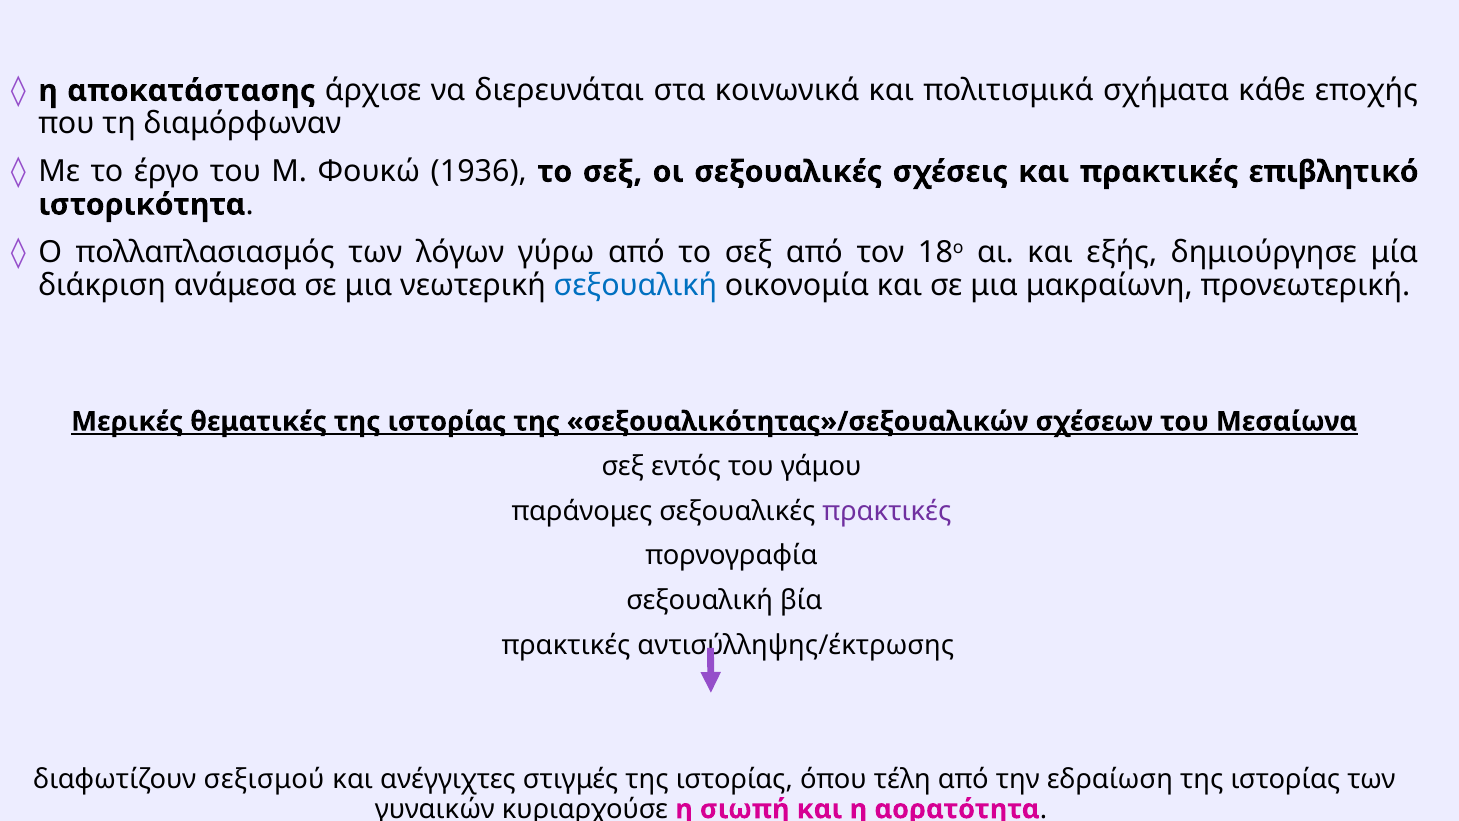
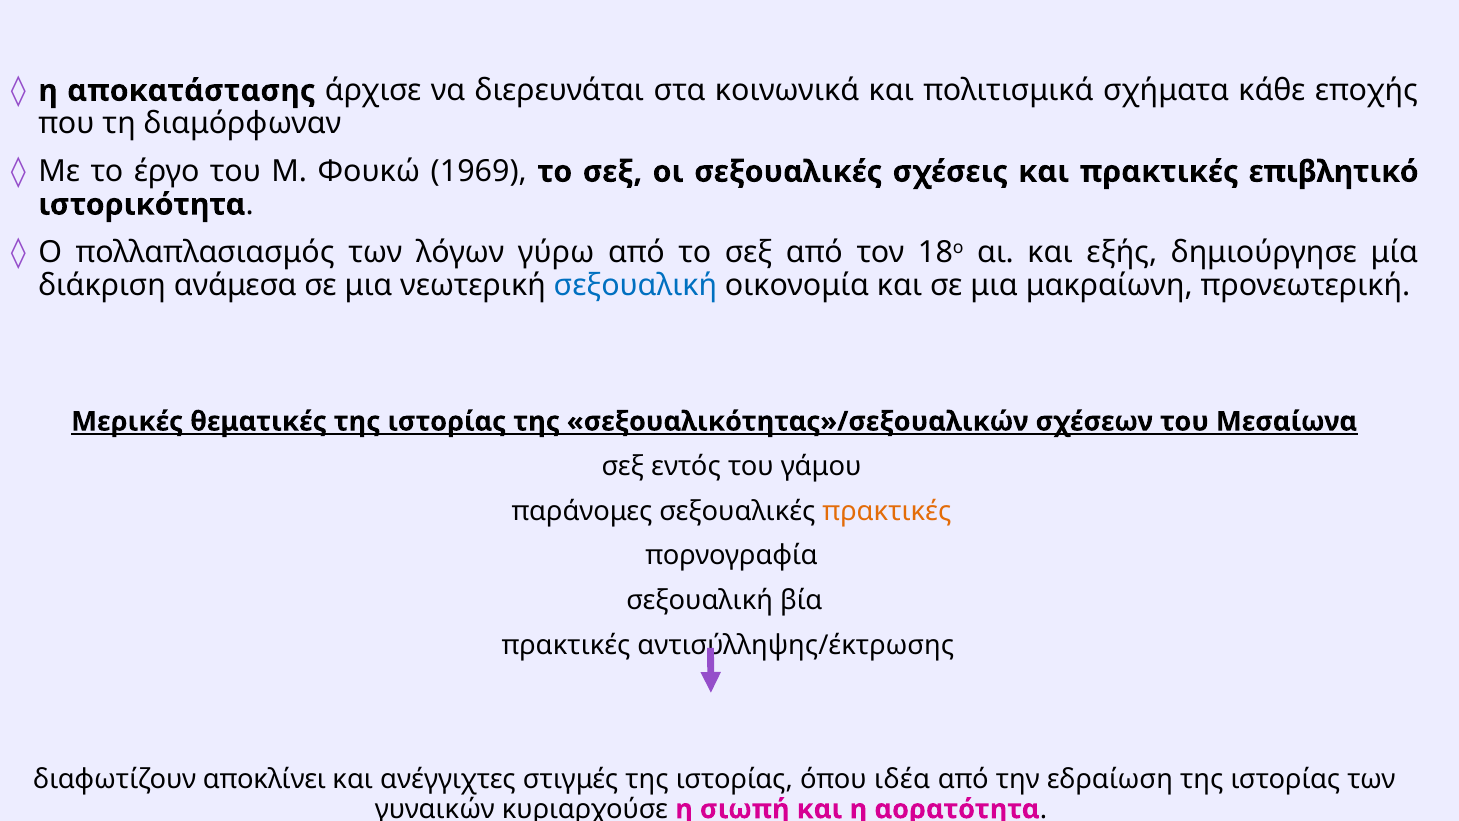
1936: 1936 -> 1969 (479, 172)
πρακτικές colour: purple -> orange (887, 511)
σεξισμού: σεξισμού -> αποκλίνει (264, 779)
τέλη: τέλη -> ιδέα (902, 779)
